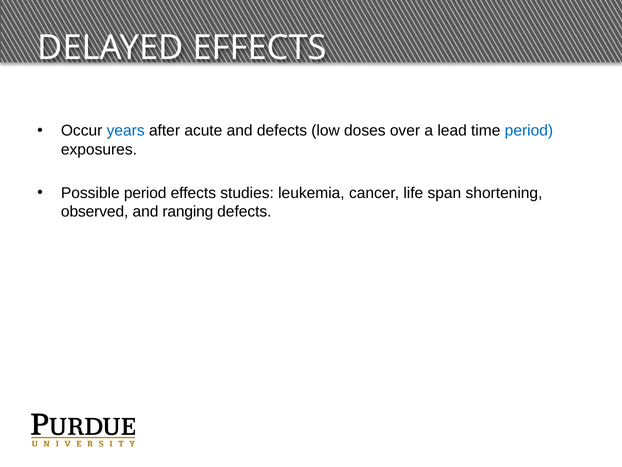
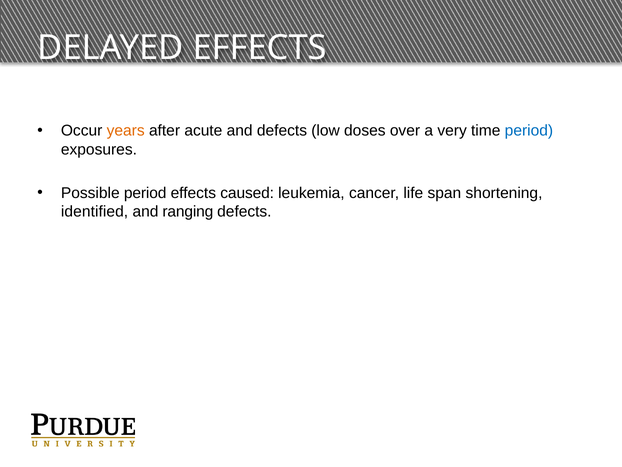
years colour: blue -> orange (126, 131)
lead: lead -> very (452, 131)
studies: studies -> caused (247, 193)
observed: observed -> identified (95, 211)
